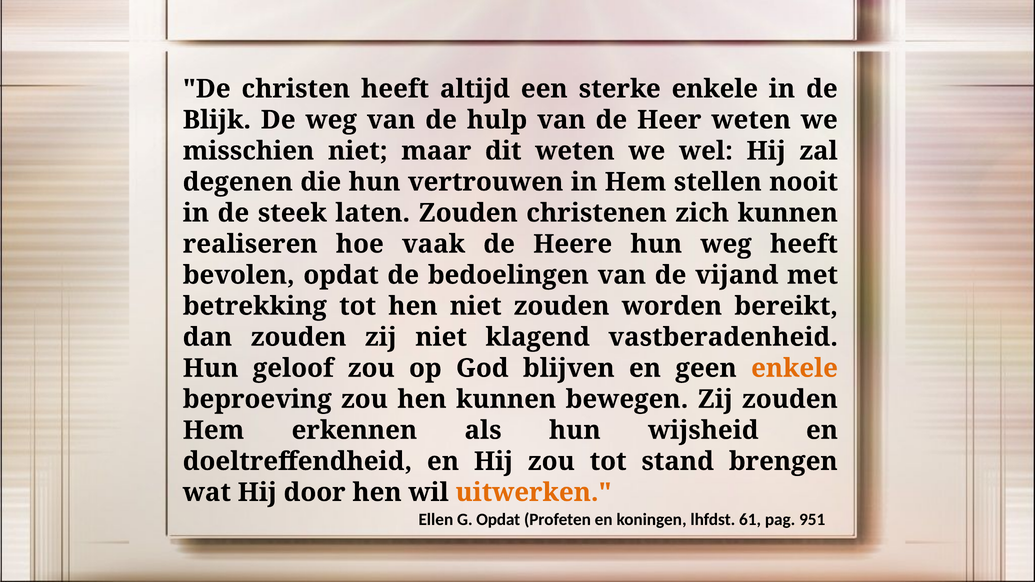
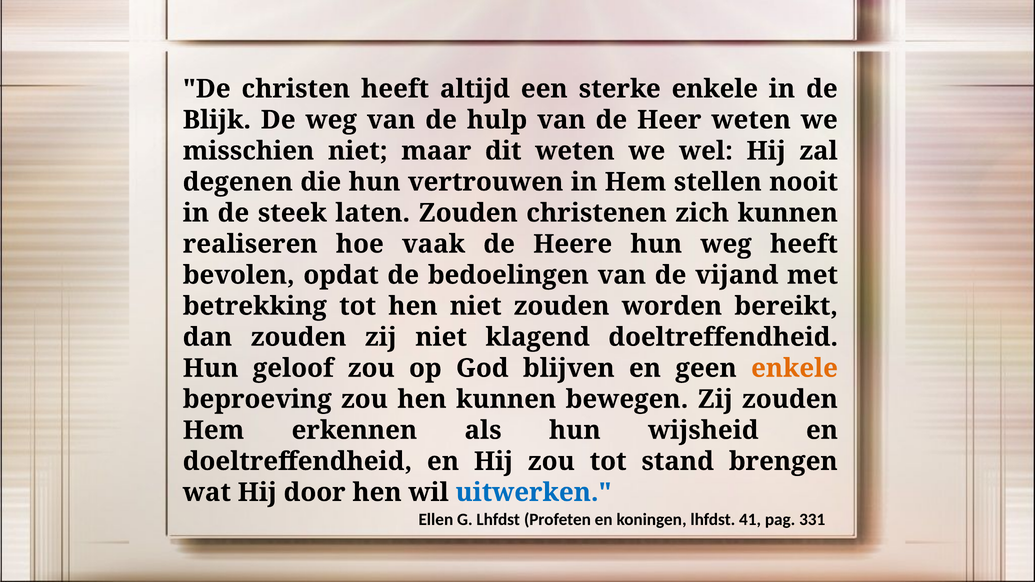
klagend vastberadenheid: vastberadenheid -> doeltreffendheid (723, 337)
uitwerken colour: orange -> blue (534, 493)
G Opdat: Opdat -> Lhfdst (498, 520)
61: 61 -> 41 (750, 520)
951: 951 -> 331 (812, 520)
